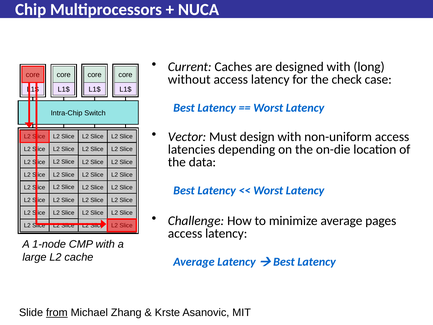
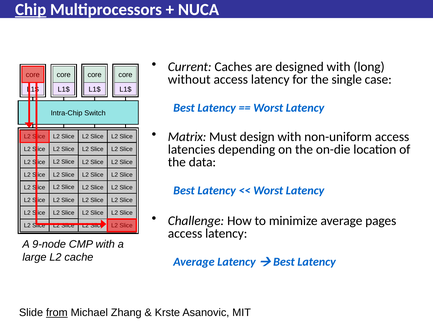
Chip underline: none -> present (31, 9)
check: check -> single (347, 79)
Vector: Vector -> Matrix (187, 137)
1-node: 1-node -> 9-node (49, 244)
